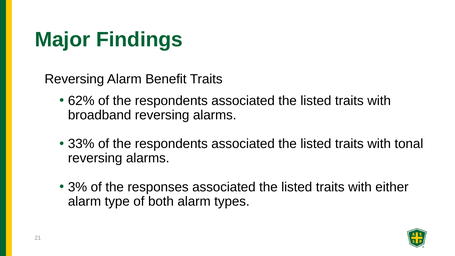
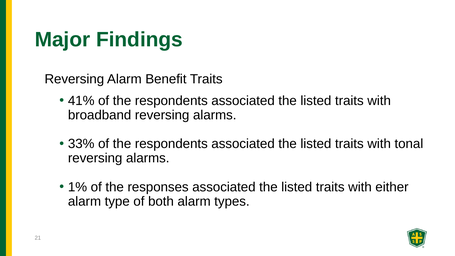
62%: 62% -> 41% (81, 101)
3%: 3% -> 1% (78, 187)
